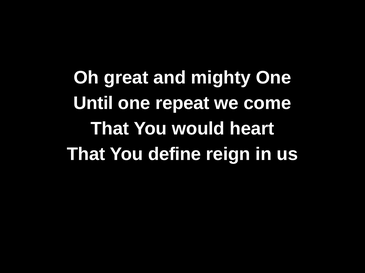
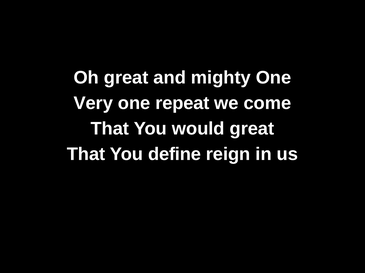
Until: Until -> Very (93, 103)
would heart: heart -> great (252, 129)
